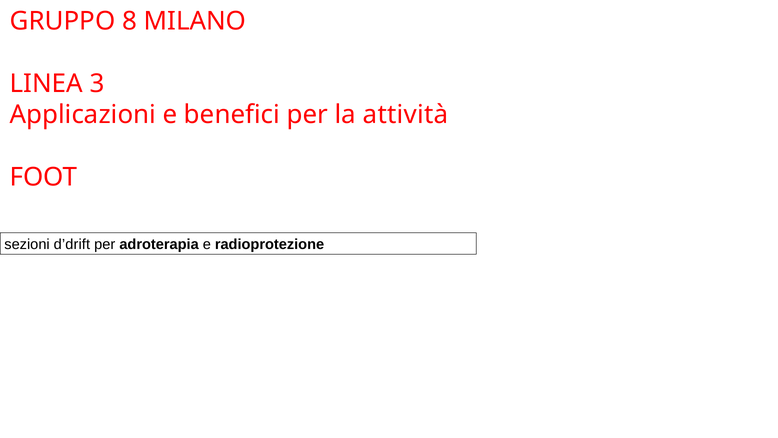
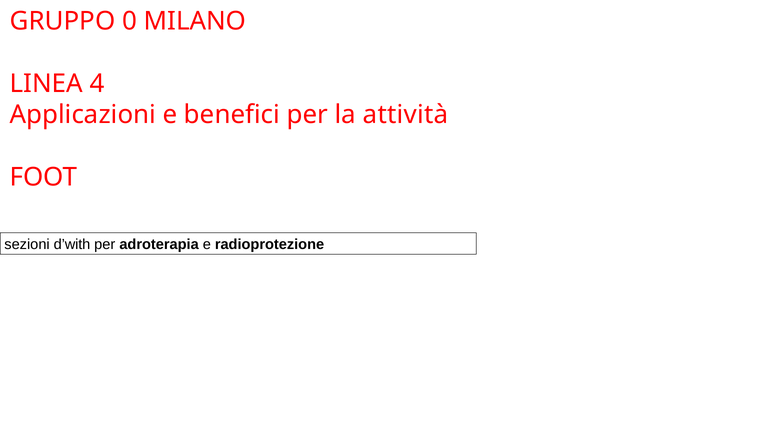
8: 8 -> 0 (130, 21)
3: 3 -> 4 (97, 84)
d’drift: d’drift -> d’with (72, 244)
